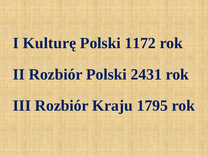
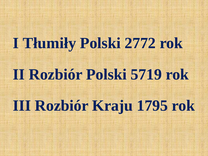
Kulturę: Kulturę -> Tłumiły (49, 43)
1172: 1172 -> 2772 (140, 43)
2431: 2431 -> 5719 (146, 74)
